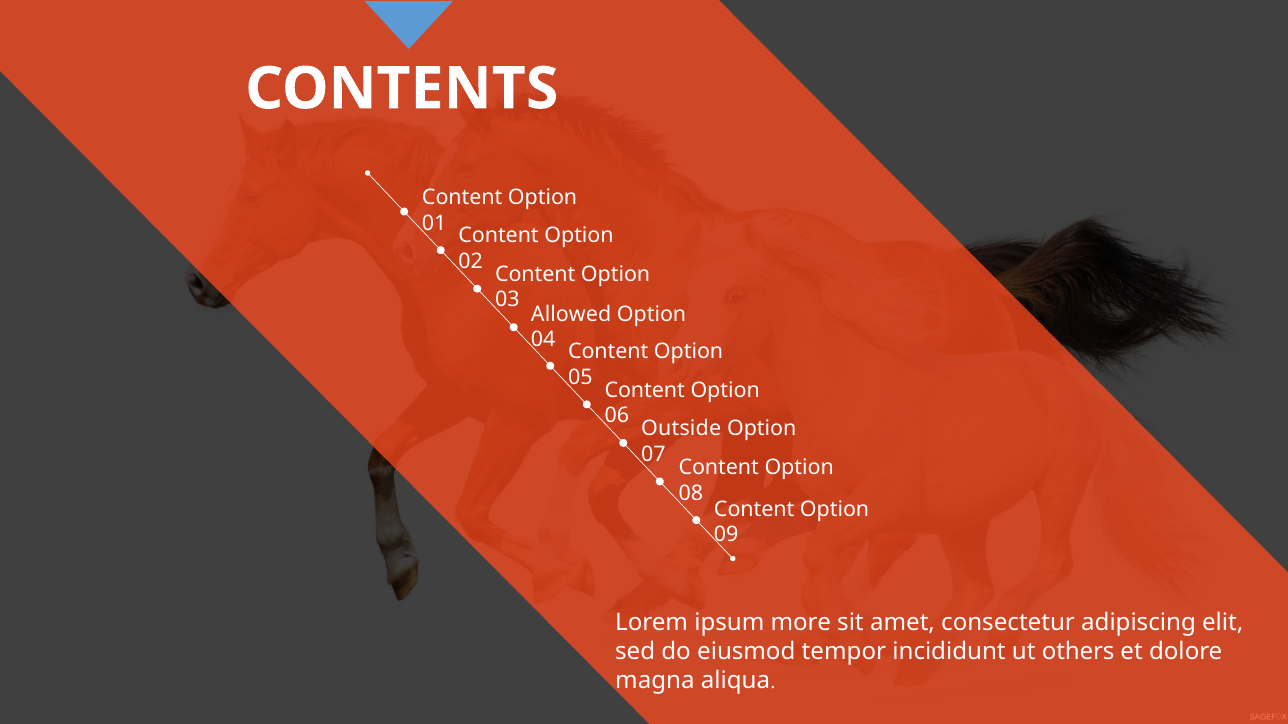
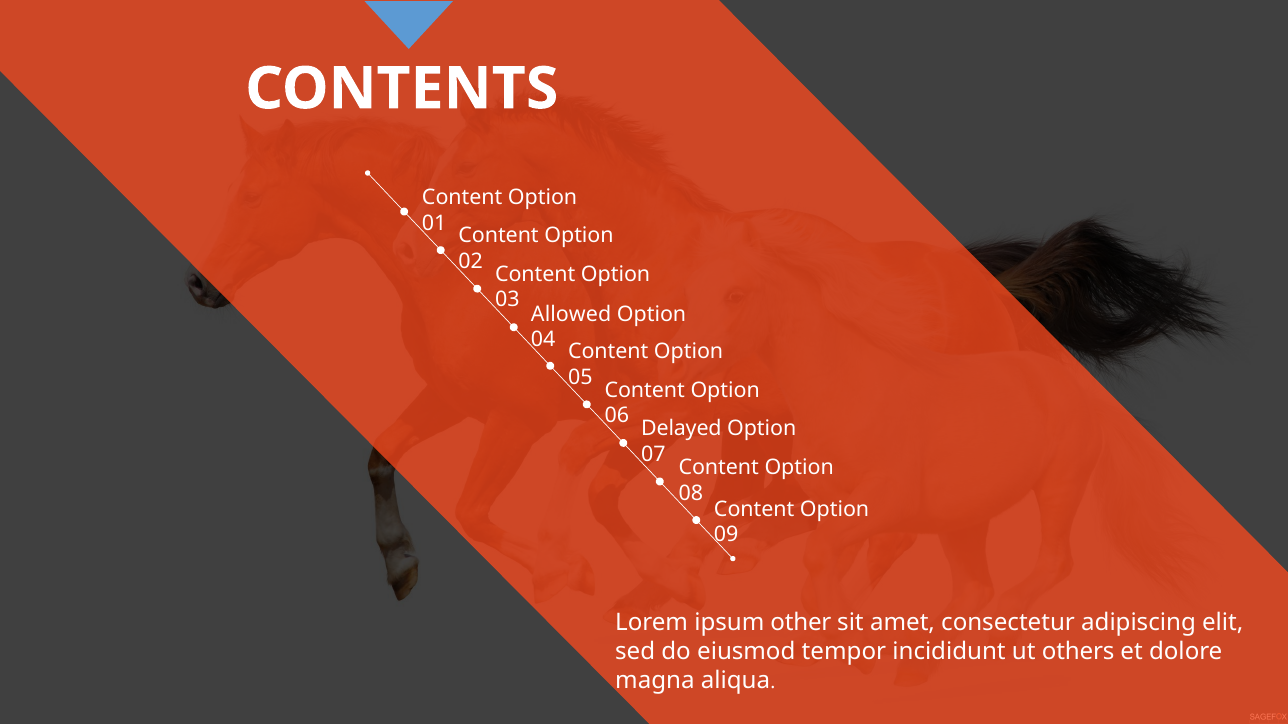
Outside: Outside -> Delayed (681, 429)
more: more -> other (801, 623)
